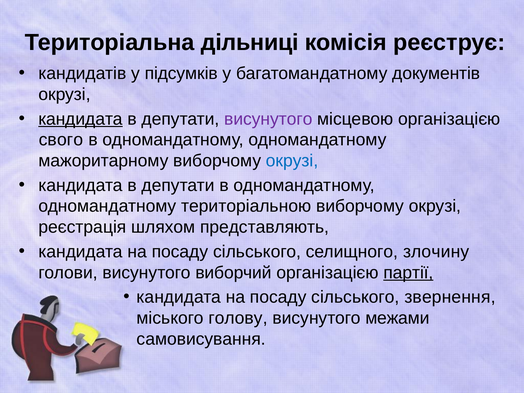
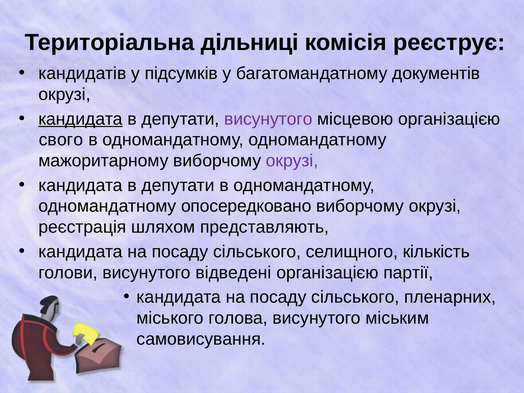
окрузі colour: blue -> purple (292, 161)
територіальною: територіальною -> опосередковано (246, 206)
злочину: злочину -> кількість (436, 252)
виборчий: виборчий -> відведені (233, 273)
партії underline: present -> none (408, 273)
звернення: звернення -> пленарних (450, 297)
голову: голову -> голова (238, 318)
межами: межами -> міським (397, 318)
